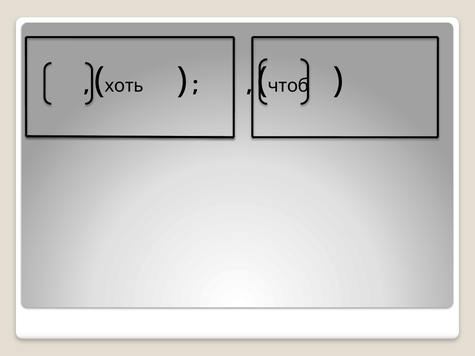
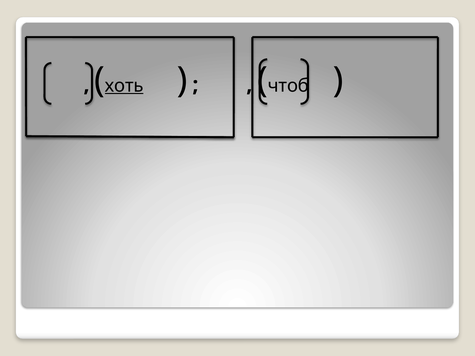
хоть underline: none -> present (124, 86)
